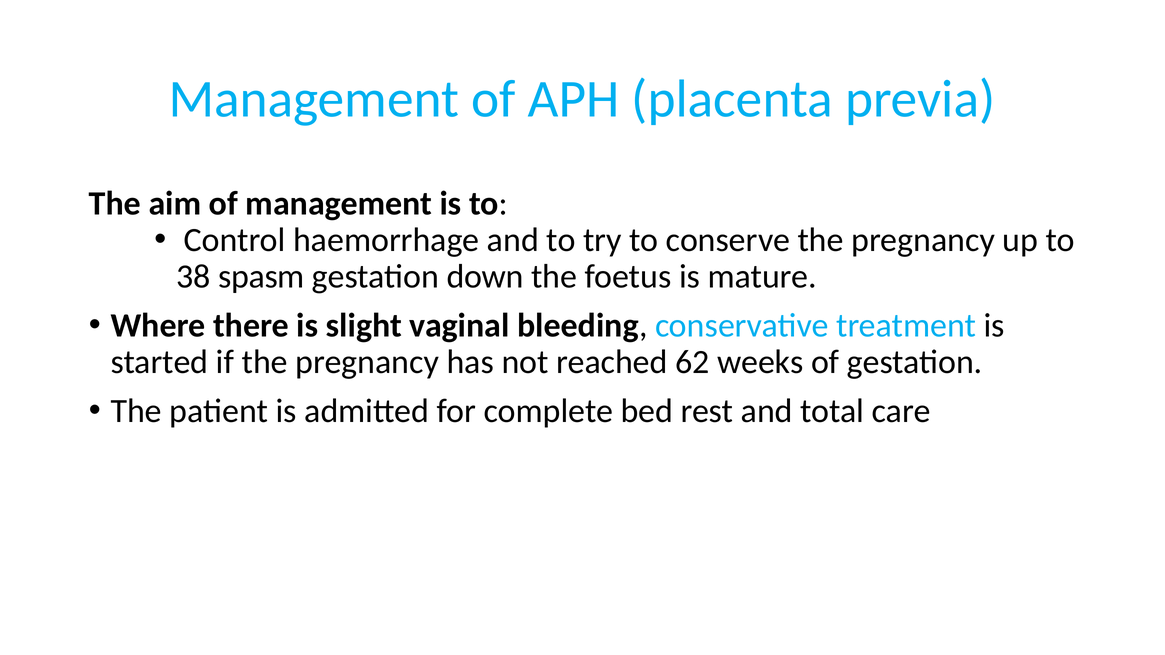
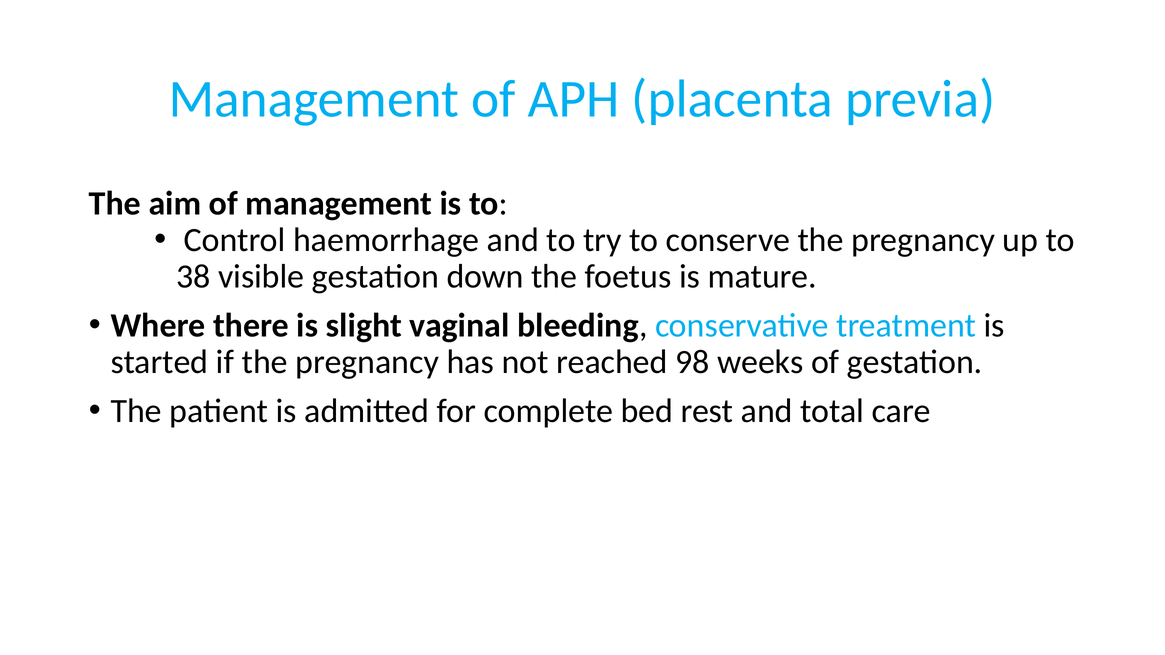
spasm: spasm -> visible (261, 277)
62: 62 -> 98 (692, 362)
